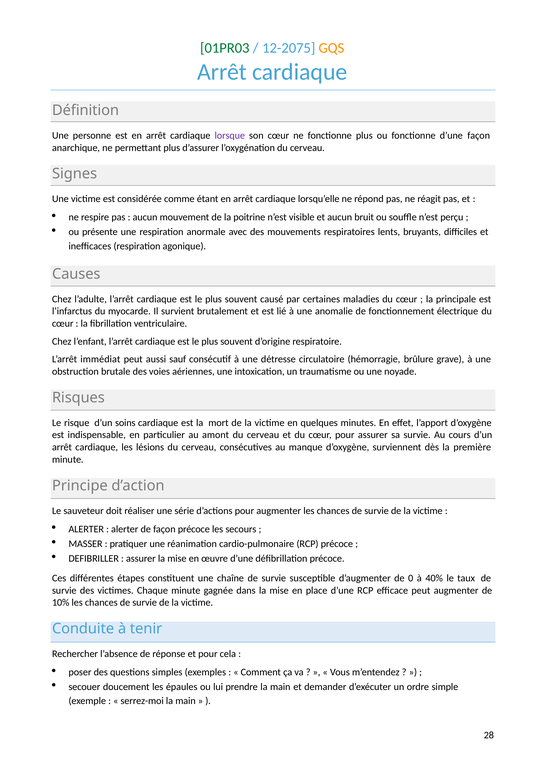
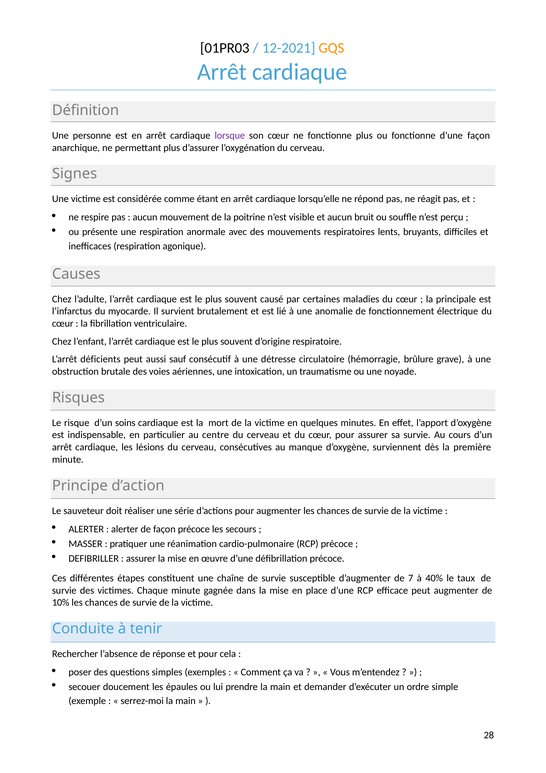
01PR03 colour: green -> black (225, 48)
12-2075: 12-2075 -> 12-2021 (289, 48)
immédiat: immédiat -> déficients (100, 359)
amont: amont -> centre (216, 435)
0: 0 -> 7 (411, 578)
